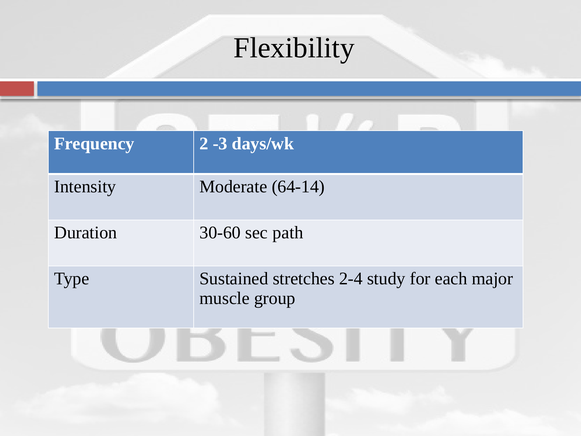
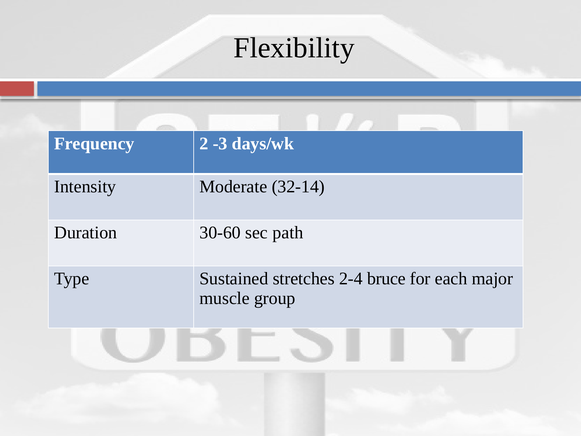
64-14: 64-14 -> 32-14 (298, 187)
study: study -> bruce (386, 279)
